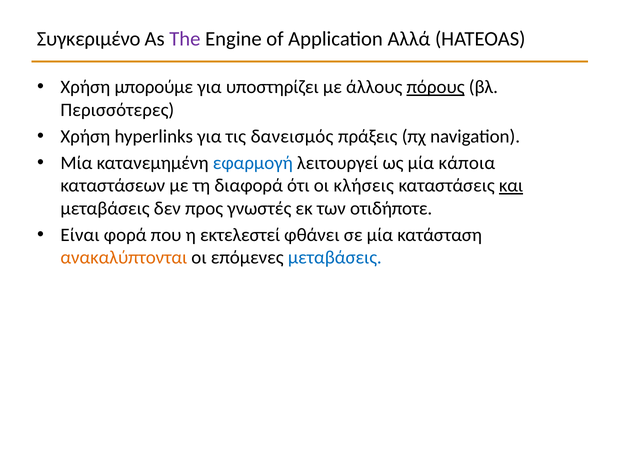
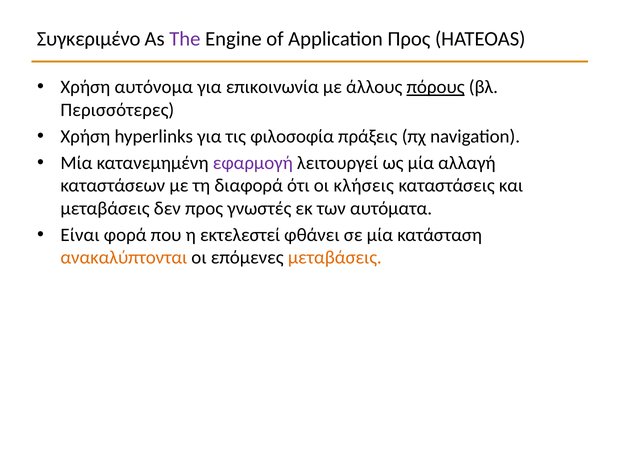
Application Αλλά: Αλλά -> Προς (409, 39)
μπορούμε: μπορούμε -> αυτόνομα (154, 87)
υποστηρίζει: υποστηρίζει -> επικοινωνία (272, 87)
δανεισμός: δανεισμός -> φιλοσοφία (292, 136)
εφαρμογή colour: blue -> purple (253, 163)
κάποια: κάποια -> αλλαγή (467, 163)
και underline: present -> none (511, 186)
οτιδήποτε: οτιδήποτε -> αυτόματα (391, 208)
μεταβάσεις colour: blue -> orange (335, 258)
